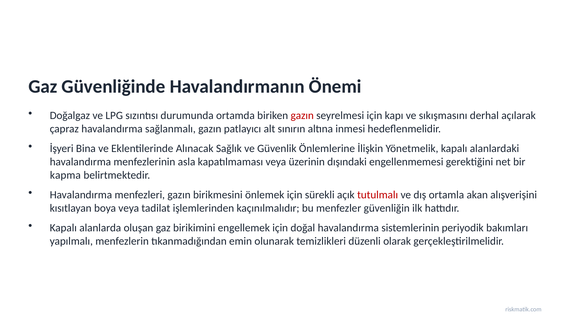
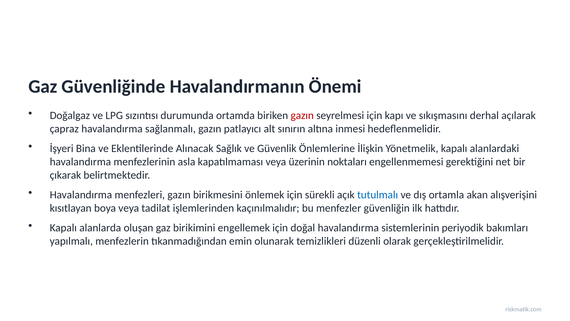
dışındaki: dışındaki -> noktaları (347, 162)
kapma: kapma -> çıkarak (65, 175)
tutulmalı colour: red -> blue (378, 195)
